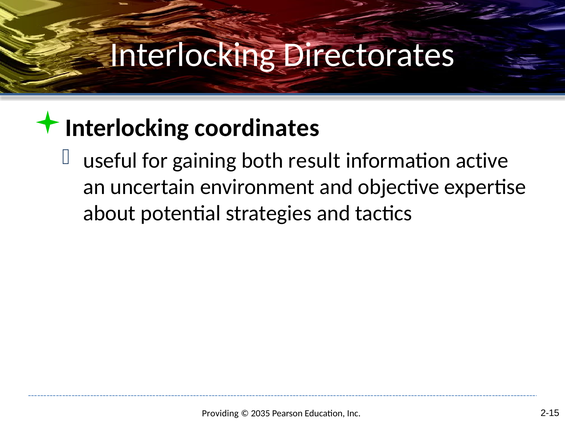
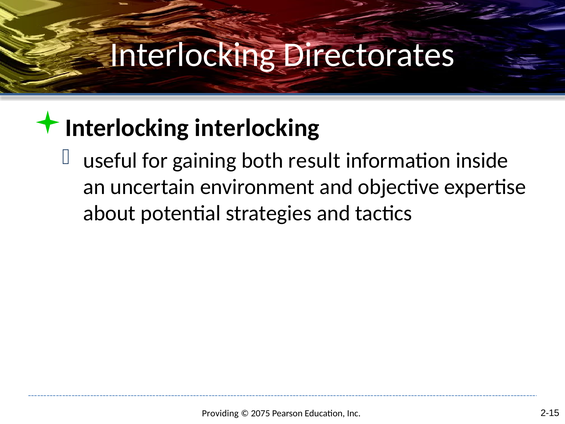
Interlocking coordinates: coordinates -> interlocking (257, 128)
active: active -> inside (482, 160)
2035: 2035 -> 2075 (260, 413)
